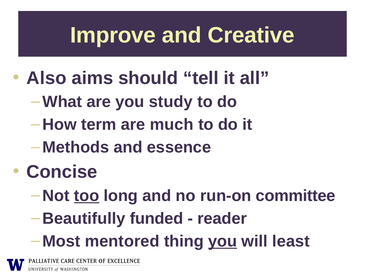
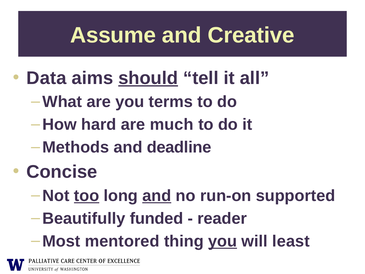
Improve: Improve -> Assume (113, 35)
Also: Also -> Data (46, 78)
should underline: none -> present (148, 78)
study: study -> terms (171, 102)
term: term -> hard (99, 124)
essence: essence -> deadline (179, 147)
and underline: none -> present (157, 195)
committee: committee -> supported (296, 195)
